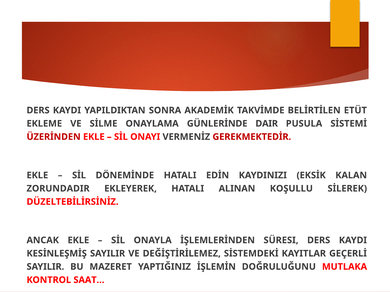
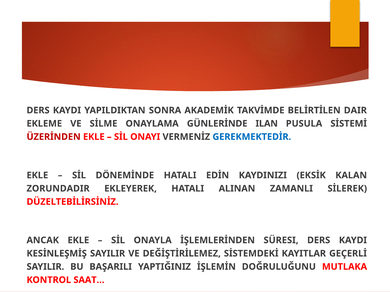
ETÜT: ETÜT -> DAIR (355, 111)
DAIR: DAIR -> ILAN (267, 124)
GEREKMEKTEDİR colour: red -> blue (252, 137)
KOŞULLU: KOŞULLU -> ZAMANLI (291, 189)
MAZERET: MAZERET -> BAŞARILI (111, 267)
